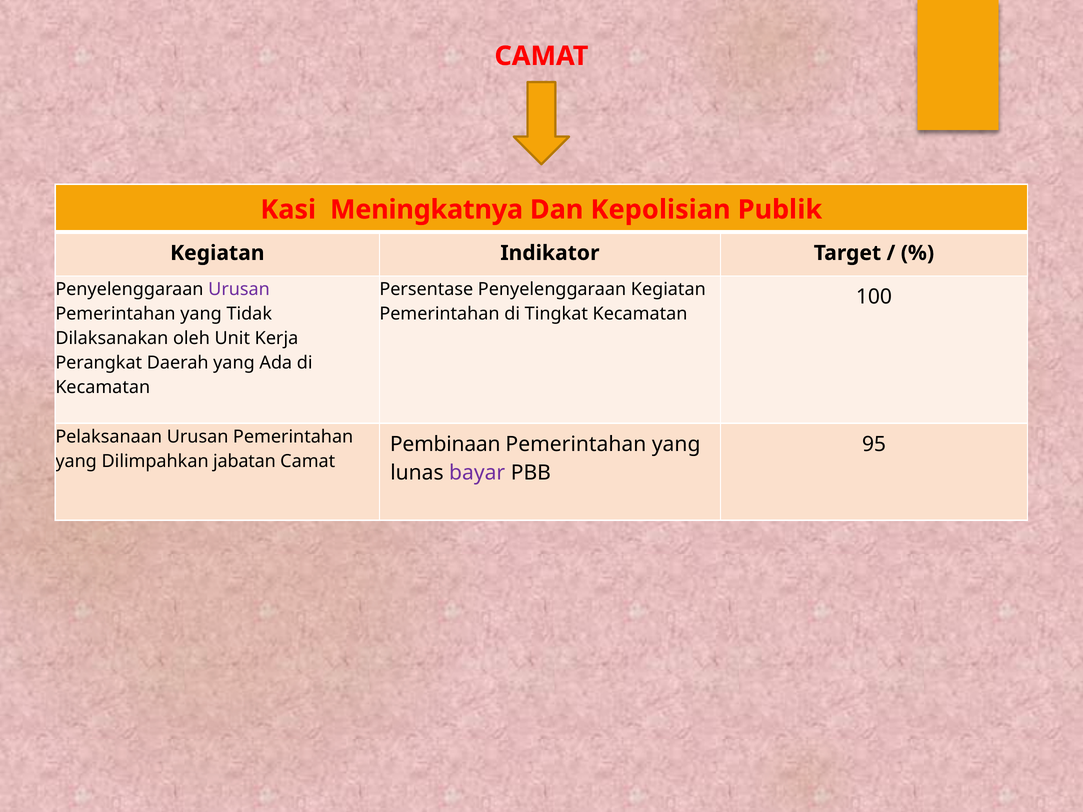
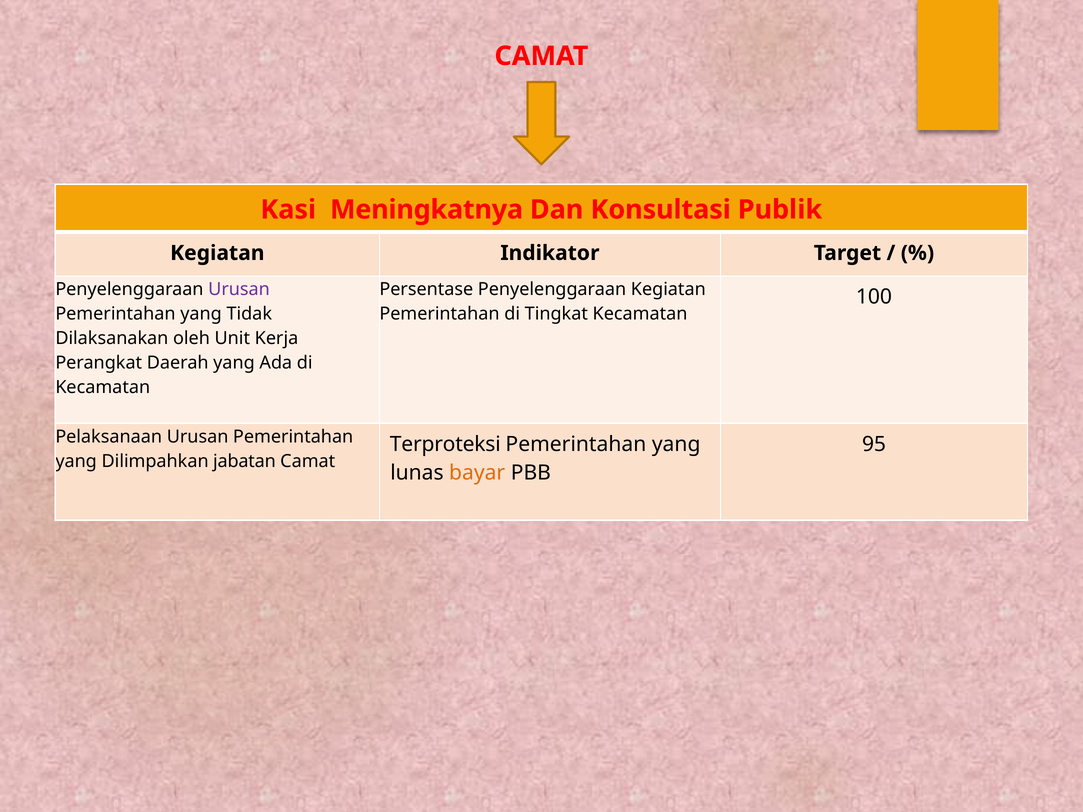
Kepolisian: Kepolisian -> Konsultasi (661, 210)
Pembinaan: Pembinaan -> Terproteksi (445, 444)
bayar colour: purple -> orange (477, 473)
